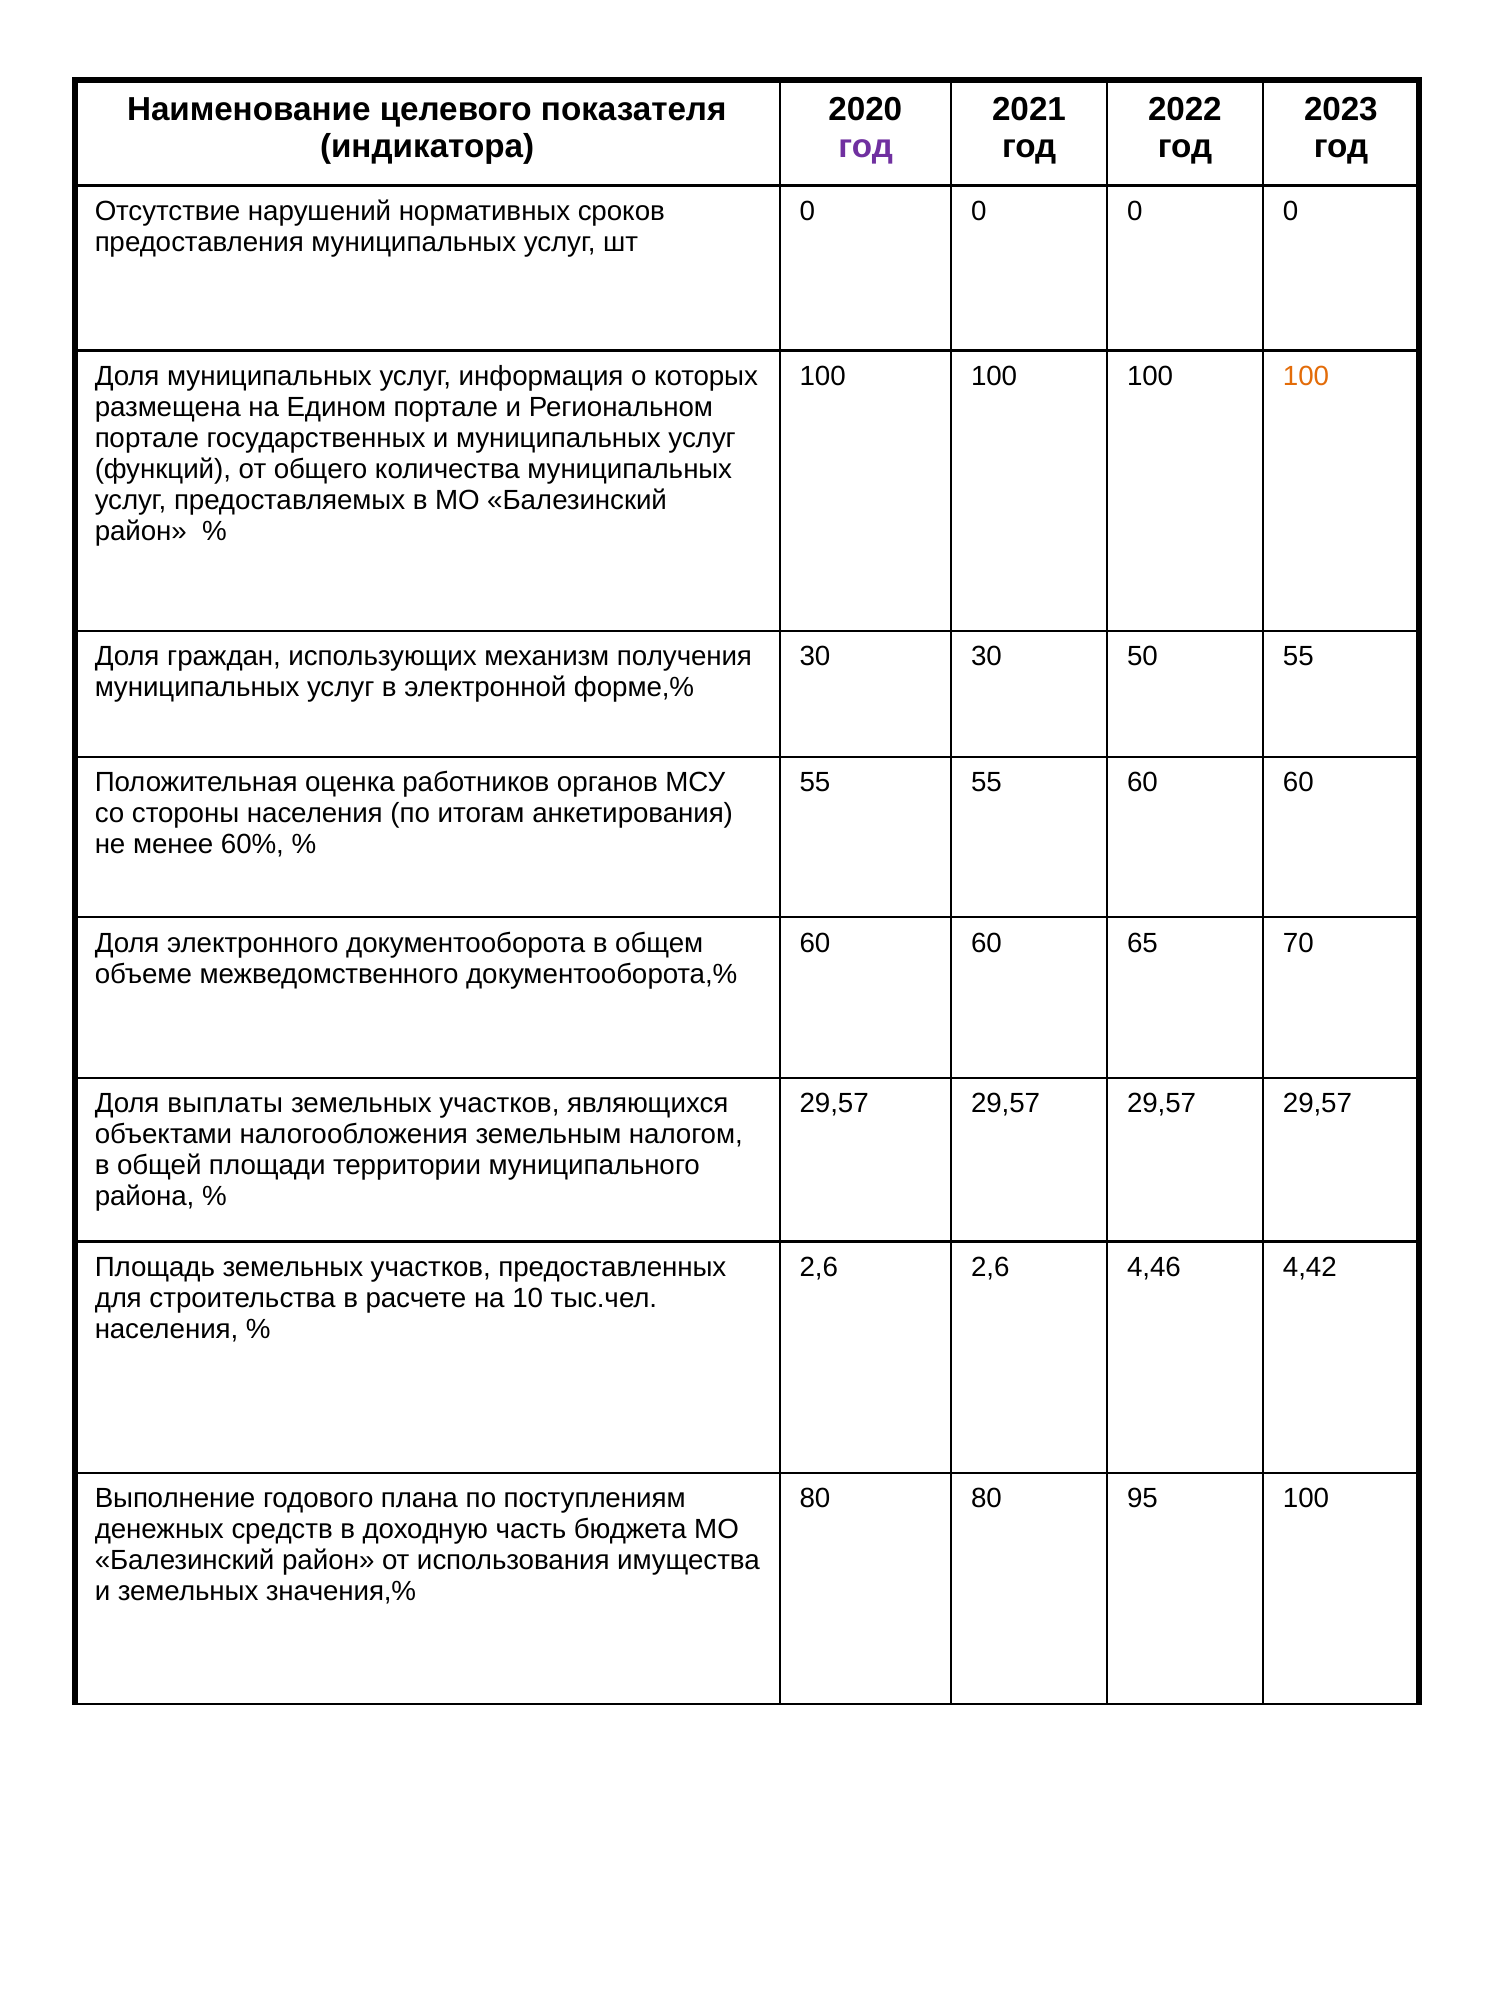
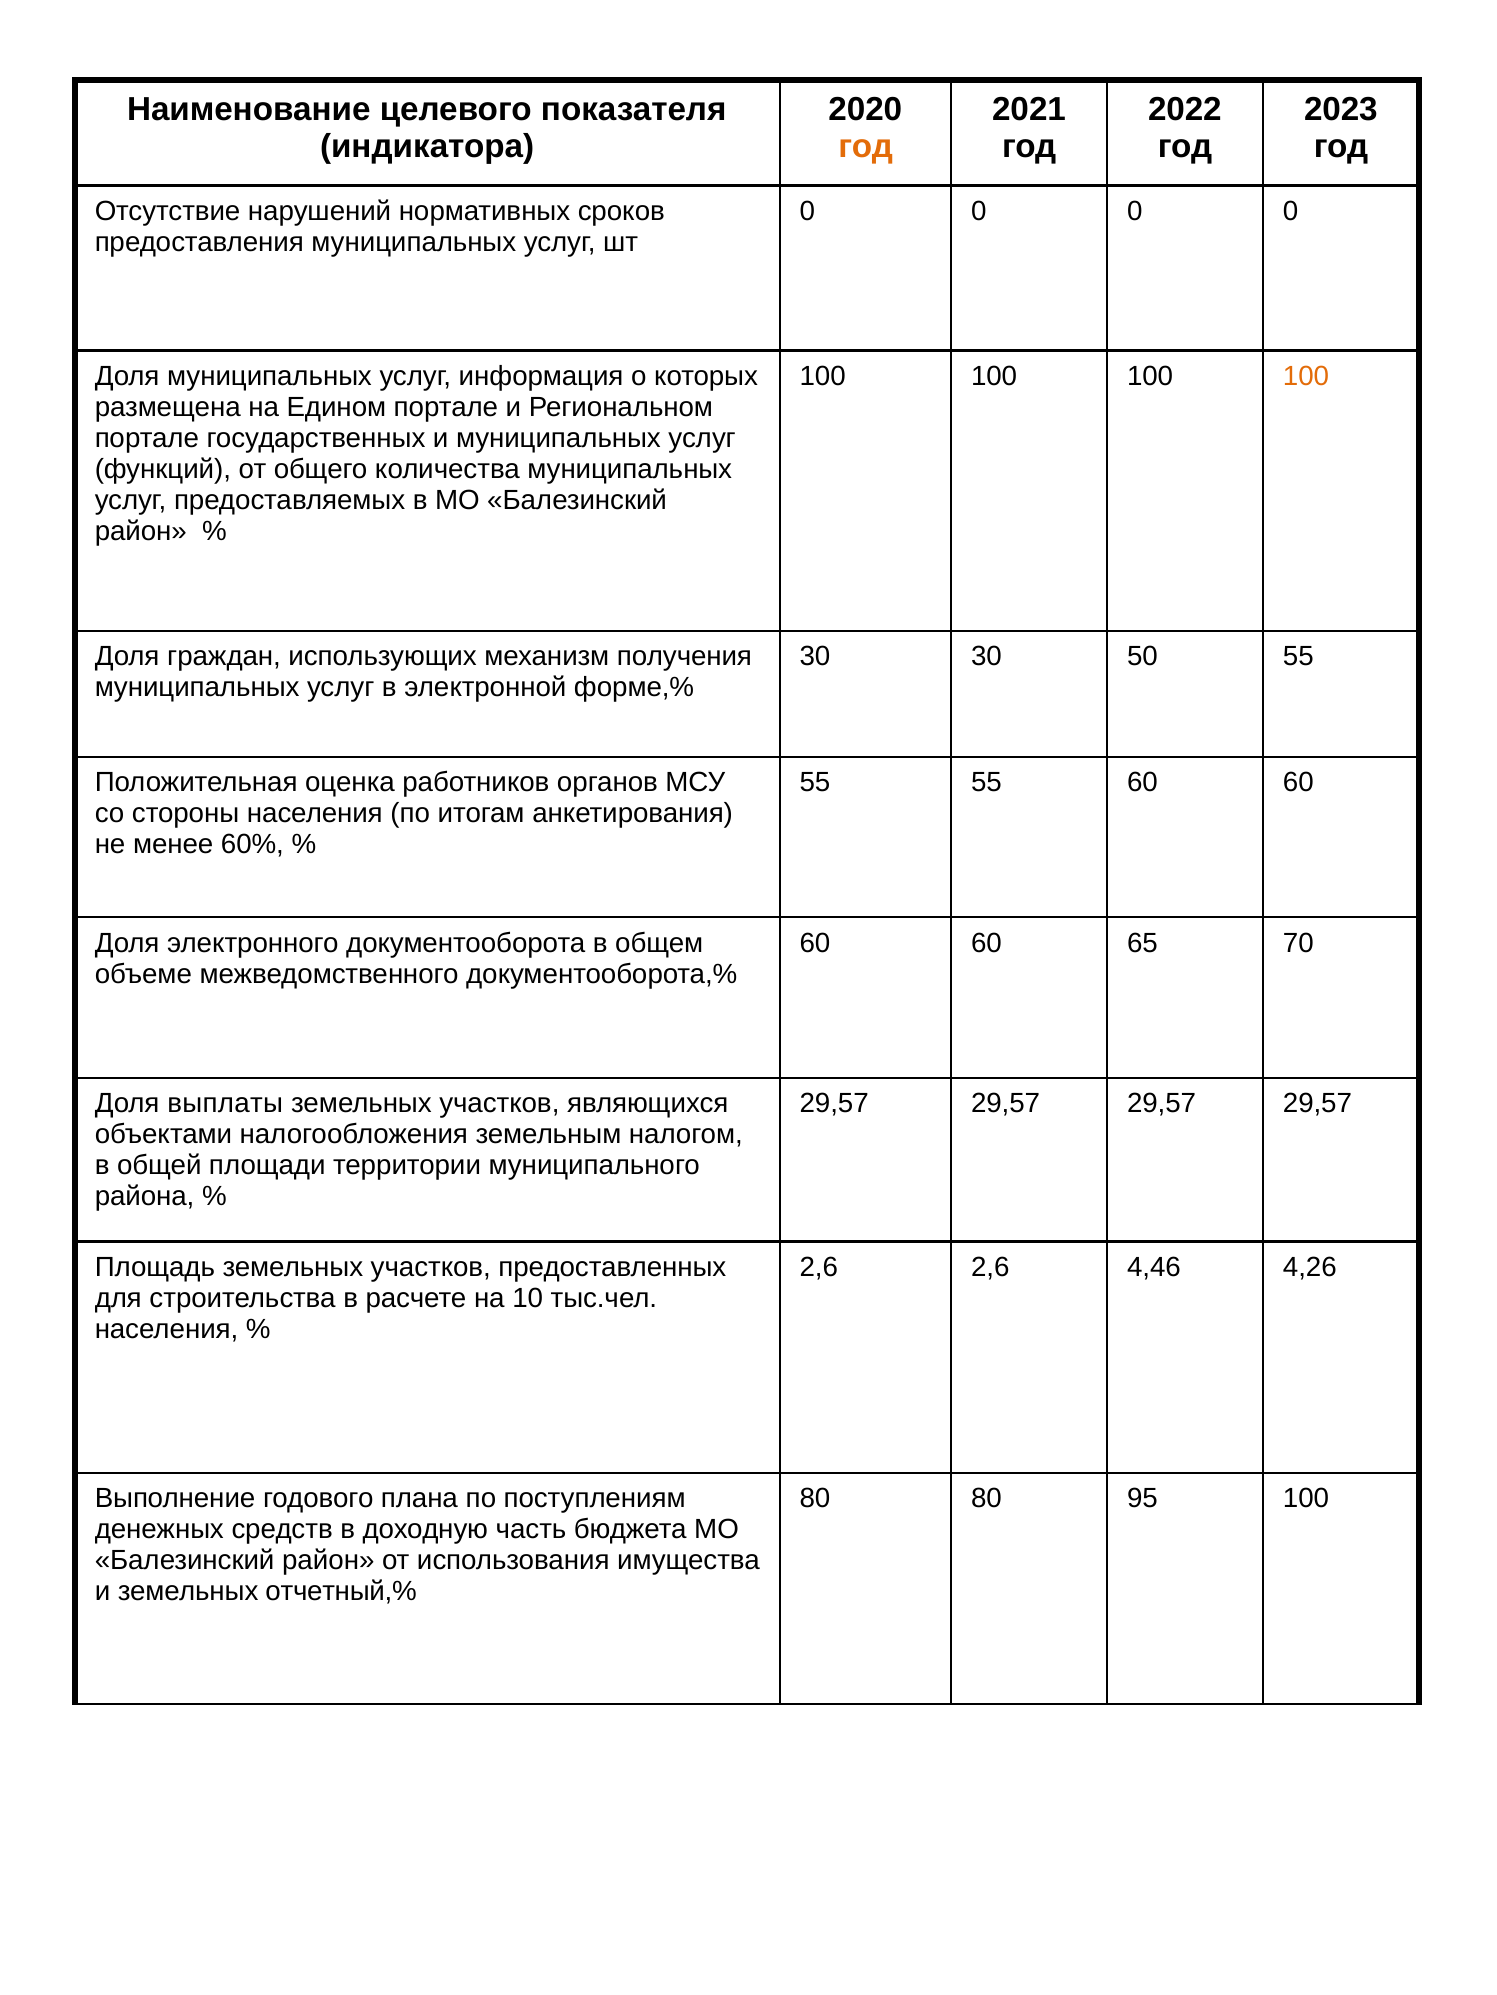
год colour: purple -> orange (866, 147)
4,42: 4,42 -> 4,26 (1310, 1268)
значения,%: значения,% -> отчетный,% (341, 1592)
